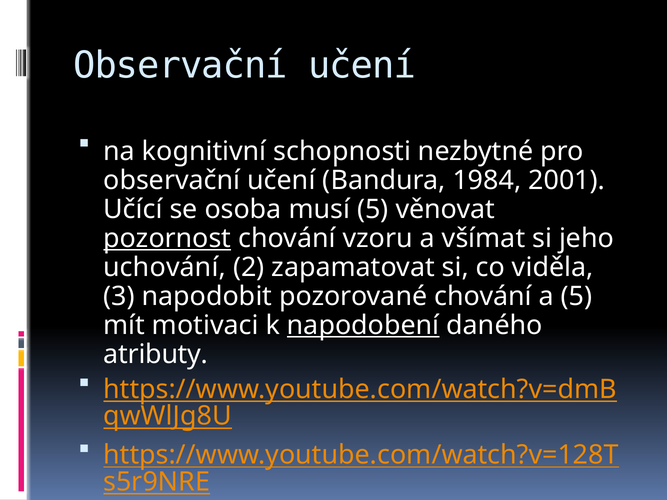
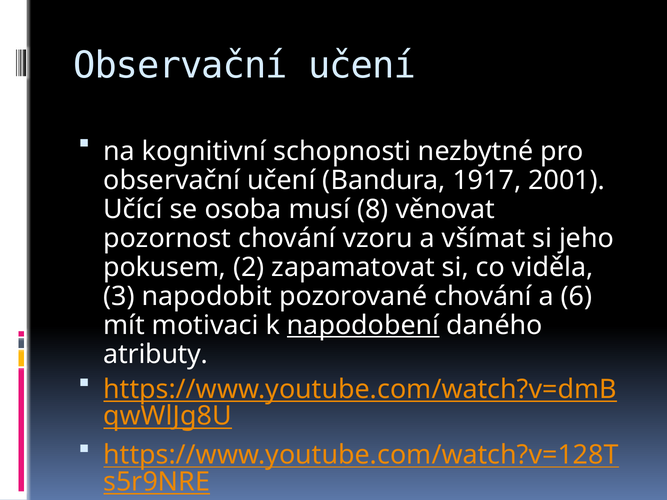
1984: 1984 -> 1917 (487, 180)
musí 5: 5 -> 8 (373, 209)
pozornost underline: present -> none (167, 238)
uchování: uchování -> pokusem (165, 267)
a 5: 5 -> 6 (577, 296)
